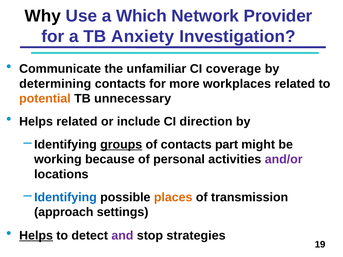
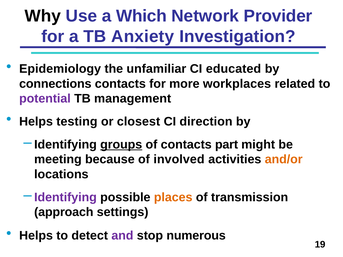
Communicate: Communicate -> Epidemiology (60, 69)
coverage: coverage -> educated (233, 69)
determining: determining -> connections (55, 84)
potential colour: orange -> purple (45, 99)
unnecessary: unnecessary -> management (133, 99)
Helps related: related -> testing (77, 122)
include: include -> closest (139, 122)
working: working -> meeting (58, 160)
personal: personal -> involved (179, 160)
and/or colour: purple -> orange (284, 160)
Identifying colour: blue -> purple (65, 197)
Helps underline: present -> none (36, 236)
strategies: strategies -> numerous (196, 236)
